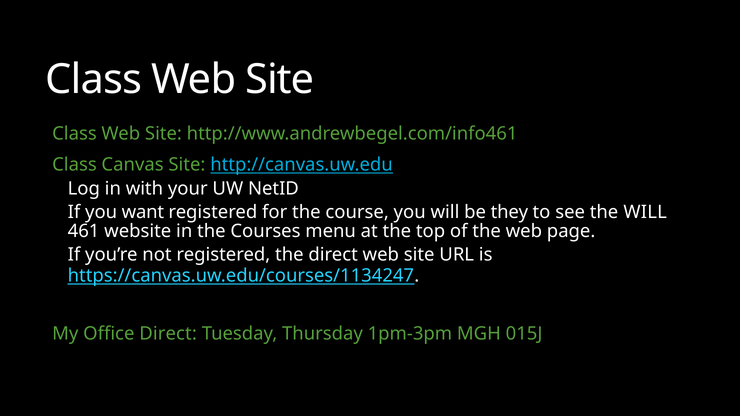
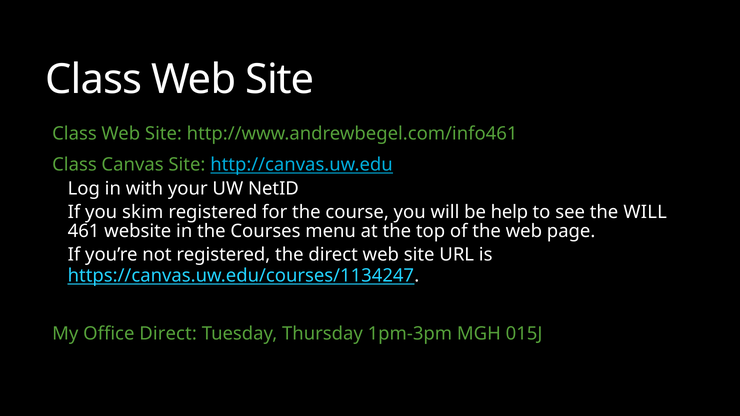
want: want -> skim (143, 212)
they: they -> help (509, 212)
